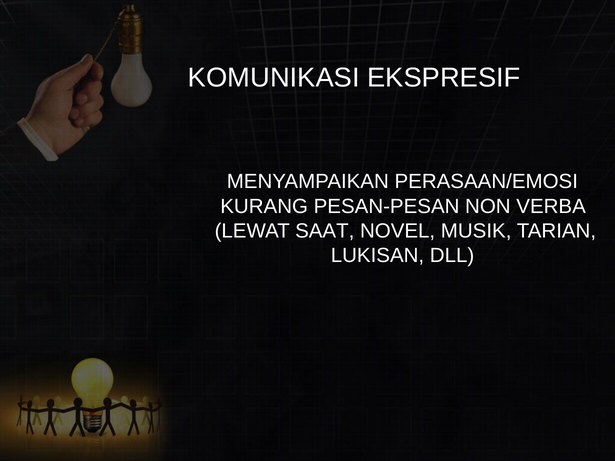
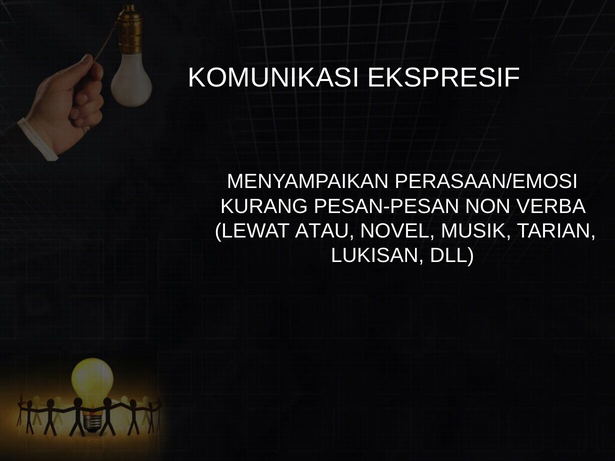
SAAT: SAAT -> ATAU (325, 231)
